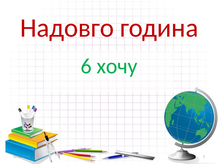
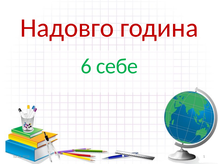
хочу: хочу -> себе (117, 66)
